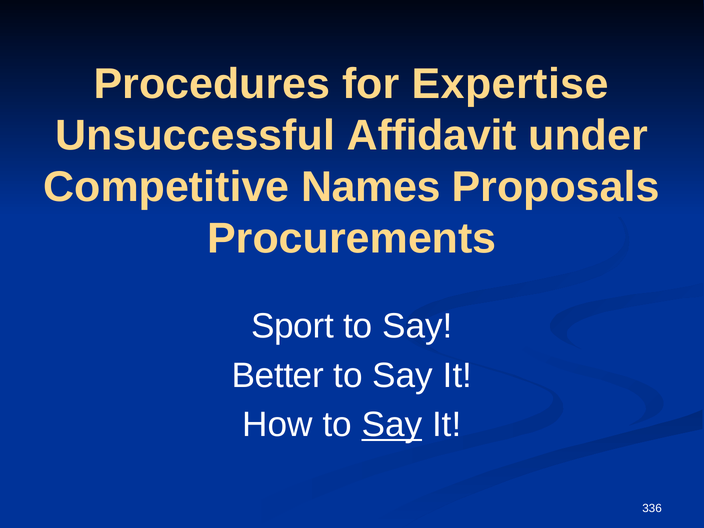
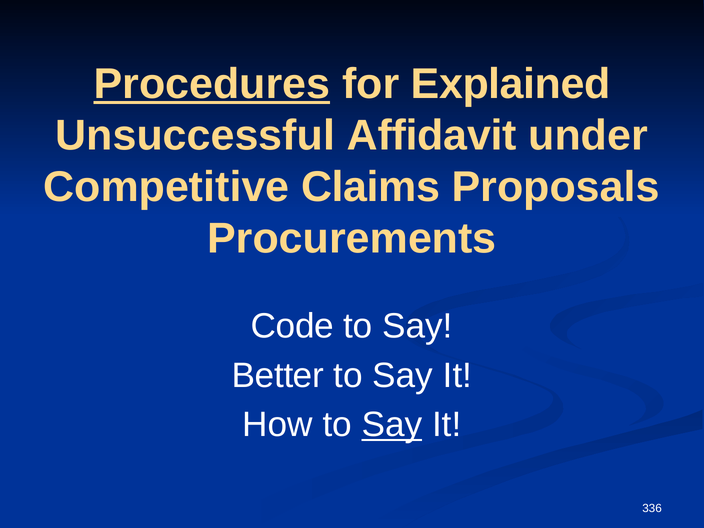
Procedures underline: none -> present (212, 84)
Expertise: Expertise -> Explained (511, 84)
Names: Names -> Claims (371, 187)
Sport: Sport -> Code (292, 326)
